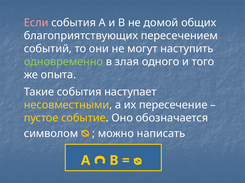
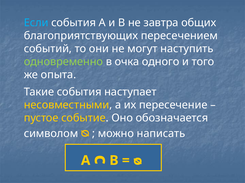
Если colour: pink -> light blue (36, 23)
домой: домой -> завтра (161, 23)
злая: злая -> очка (127, 62)
